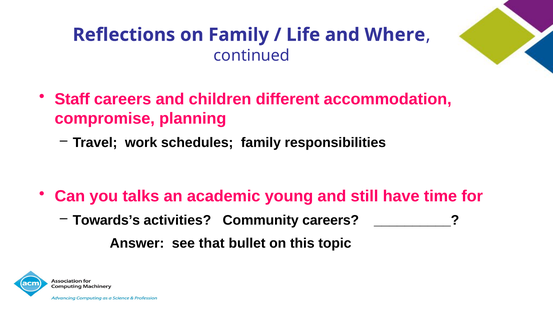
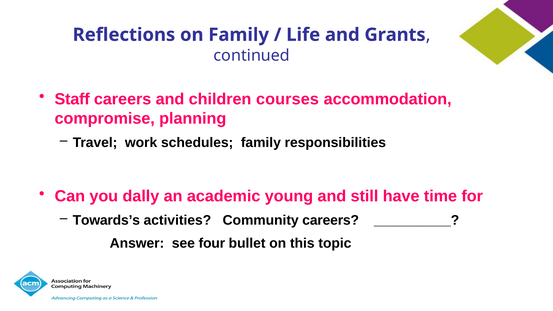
Where: Where -> Grants (395, 35)
different: different -> courses (287, 99)
talks: talks -> dally (141, 196)
that: that -> four (212, 243)
